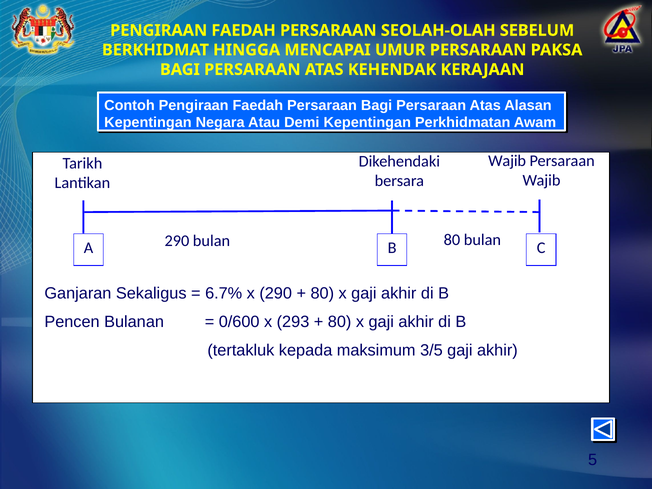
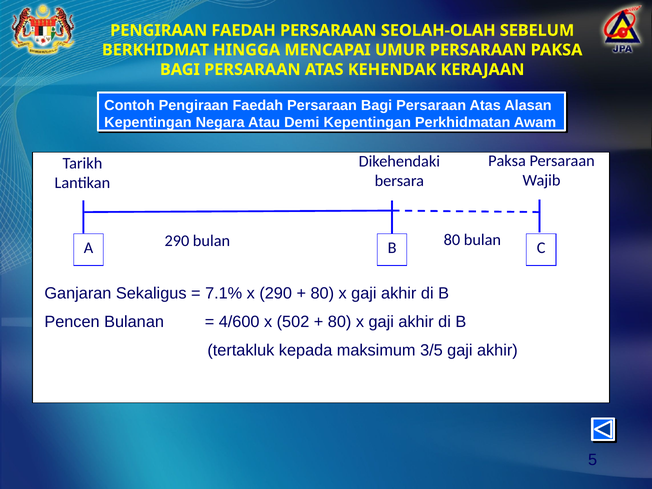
Wajib: Wajib -> Paksa (507, 161)
6.7%: 6.7% -> 7.1% (224, 293)
0/600: 0/600 -> 4/600 (239, 322)
293: 293 -> 502 (293, 322)
